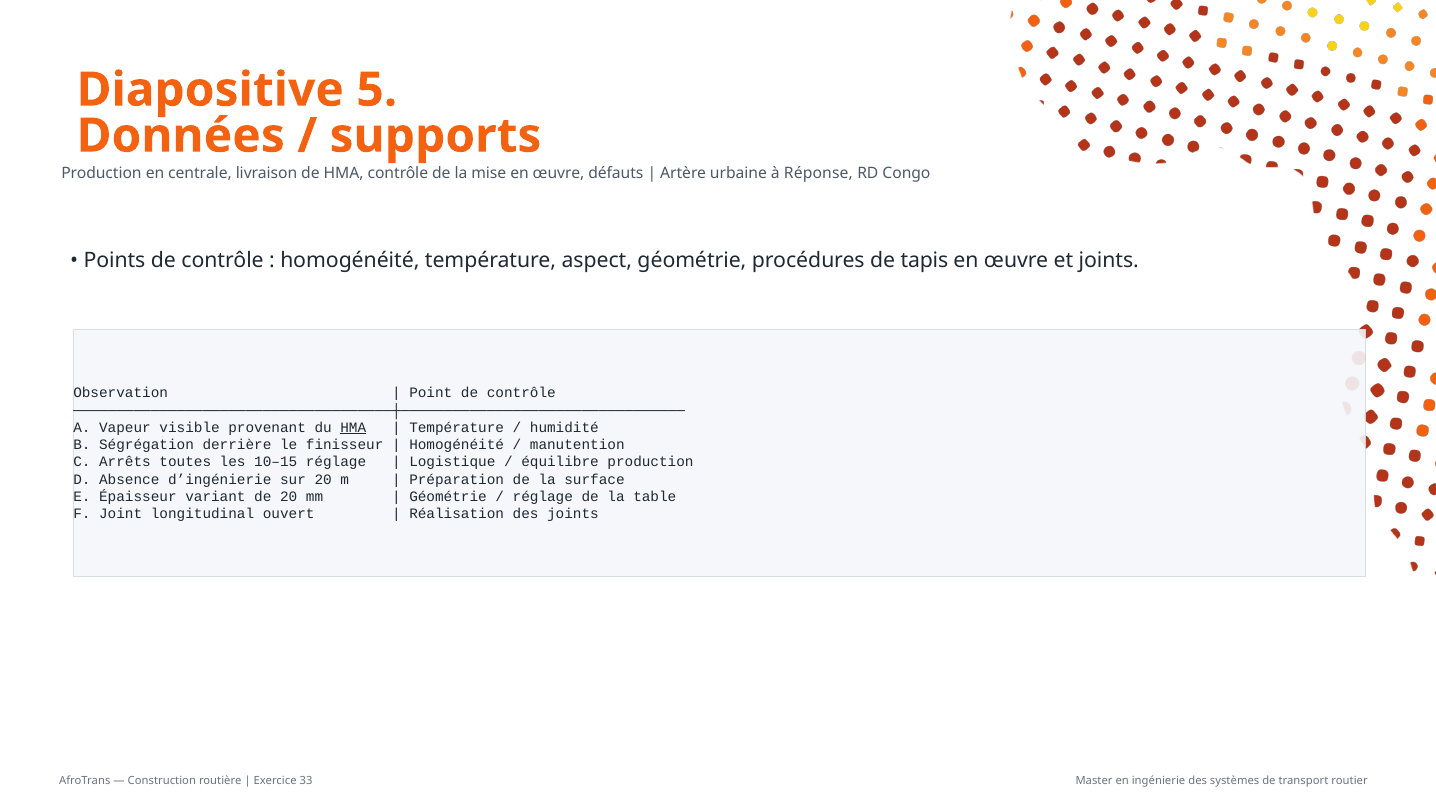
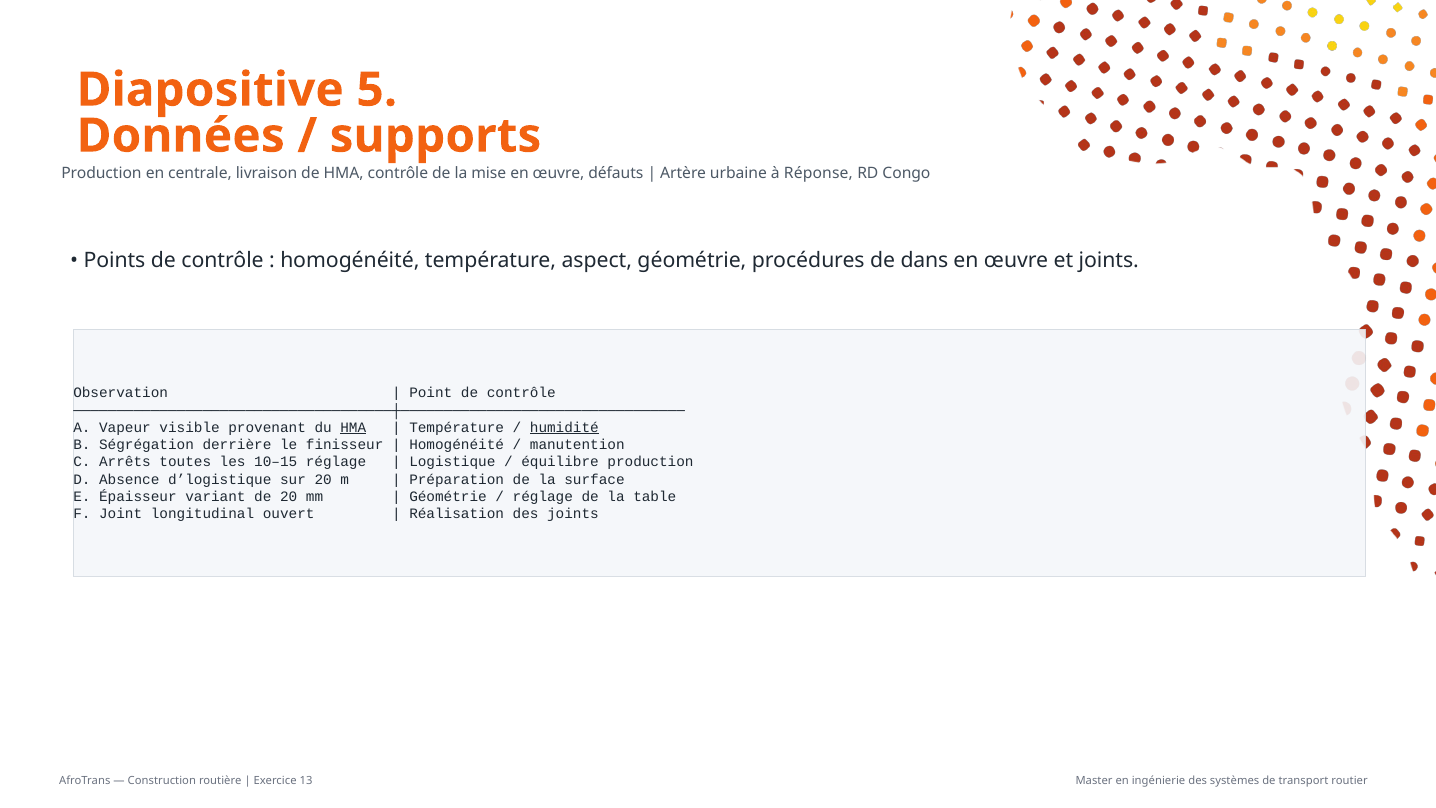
tapis: tapis -> dans (924, 260)
humidité underline: none -> present (564, 428)
d’ingénierie: d’ingénierie -> d’logistique (220, 479)
33: 33 -> 13 (306, 781)
